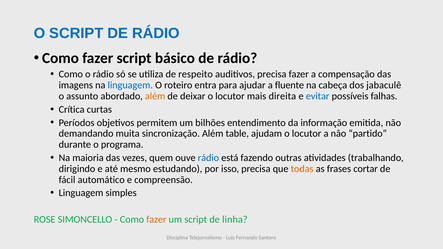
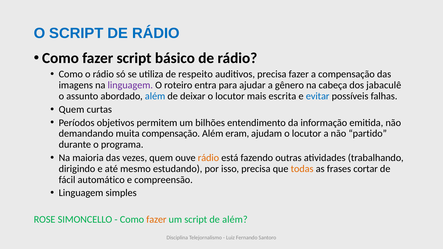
linguagem colour: blue -> purple (130, 85)
fluente: fluente -> gênero (289, 85)
além colour: orange -> blue (155, 96)
direita: direita -> escrita (282, 96)
Crítica: Crítica -> Quem (72, 109)
muita sincronização: sincronização -> compensação (171, 134)
table: table -> eram (237, 134)
rádio colour: blue -> orange (208, 158)
de linha: linha -> além (235, 220)
